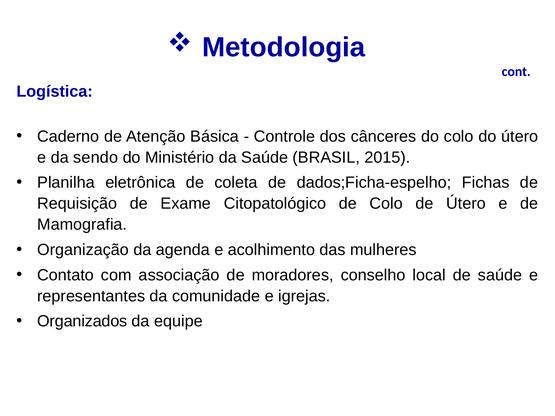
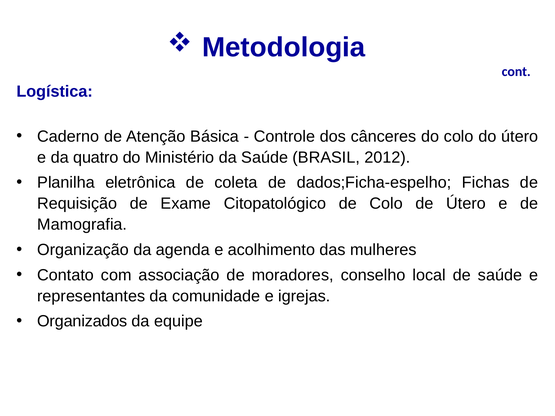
sendo: sendo -> quatro (96, 157)
2015: 2015 -> 2012 (387, 157)
